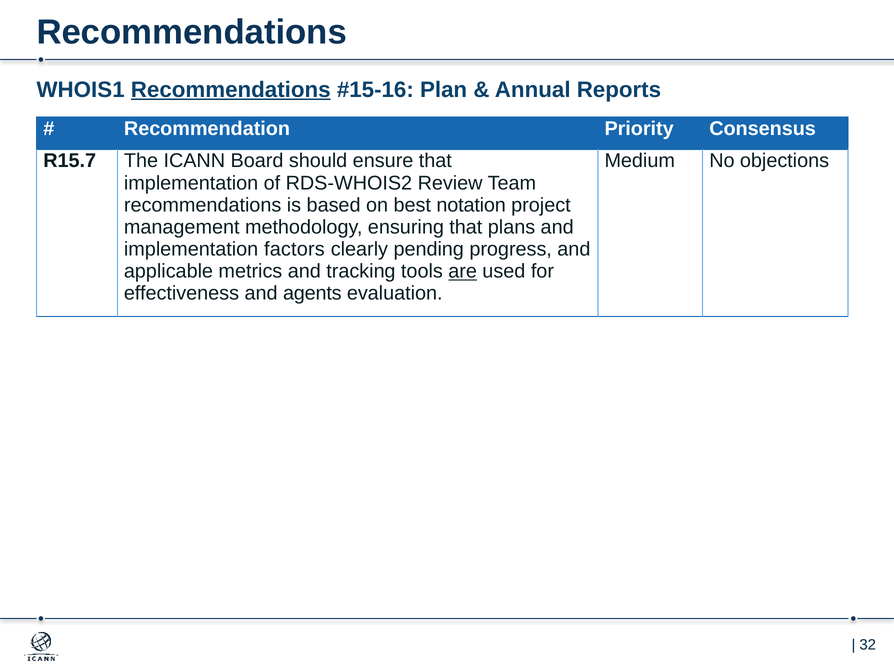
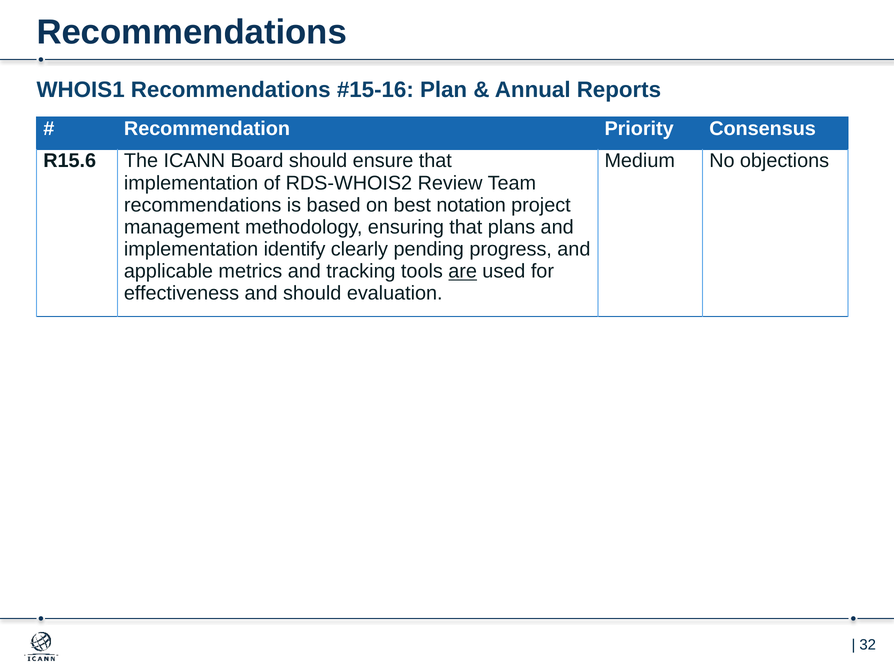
Recommendations underline: present -> none (231, 90)
R15.7: R15.7 -> R15.6 (70, 161)
factors: factors -> identify (295, 249)
and agents: agents -> should (312, 293)
